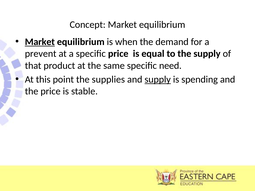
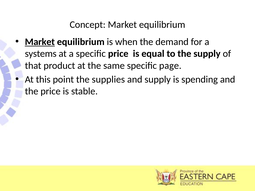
prevent: prevent -> systems (41, 54)
need: need -> page (170, 66)
supply underline: present -> none (158, 80)
